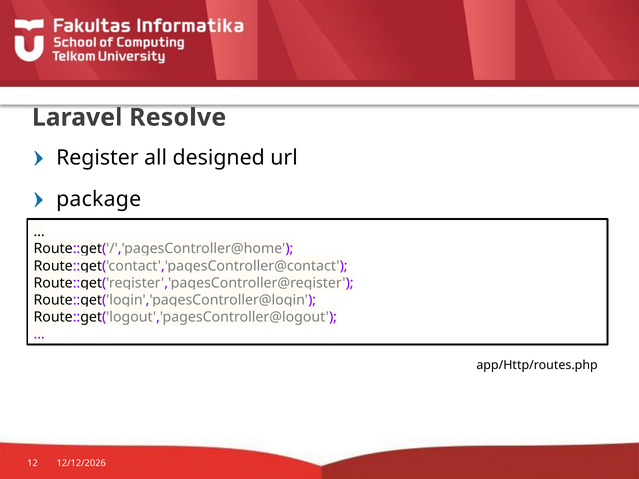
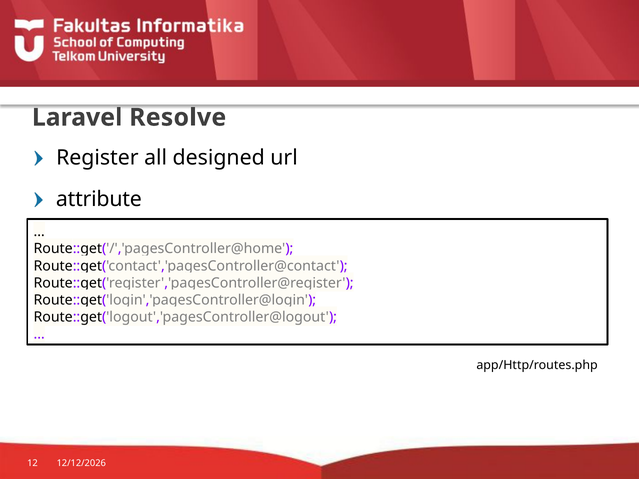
package: package -> attribute (99, 199)
